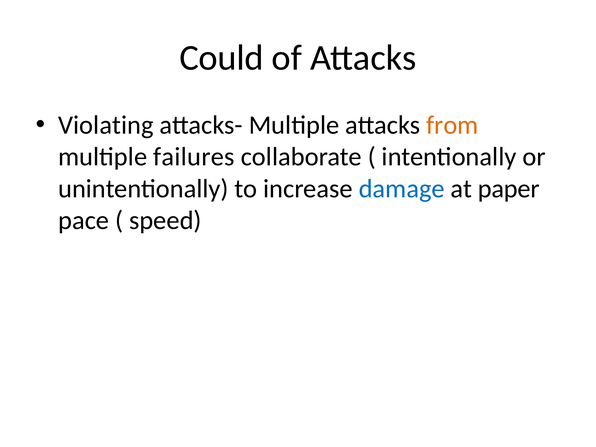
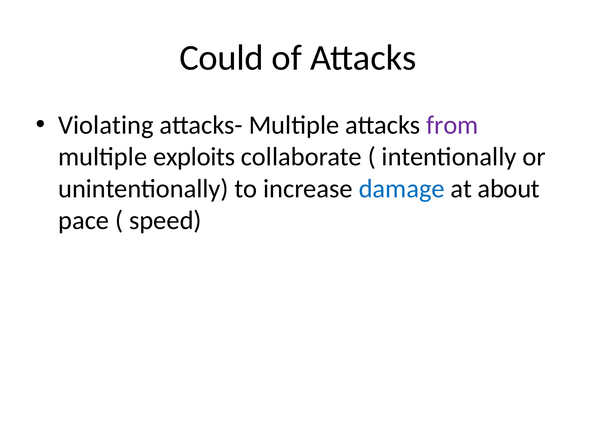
from colour: orange -> purple (452, 125)
failures: failures -> exploits (194, 157)
paper: paper -> about (509, 189)
